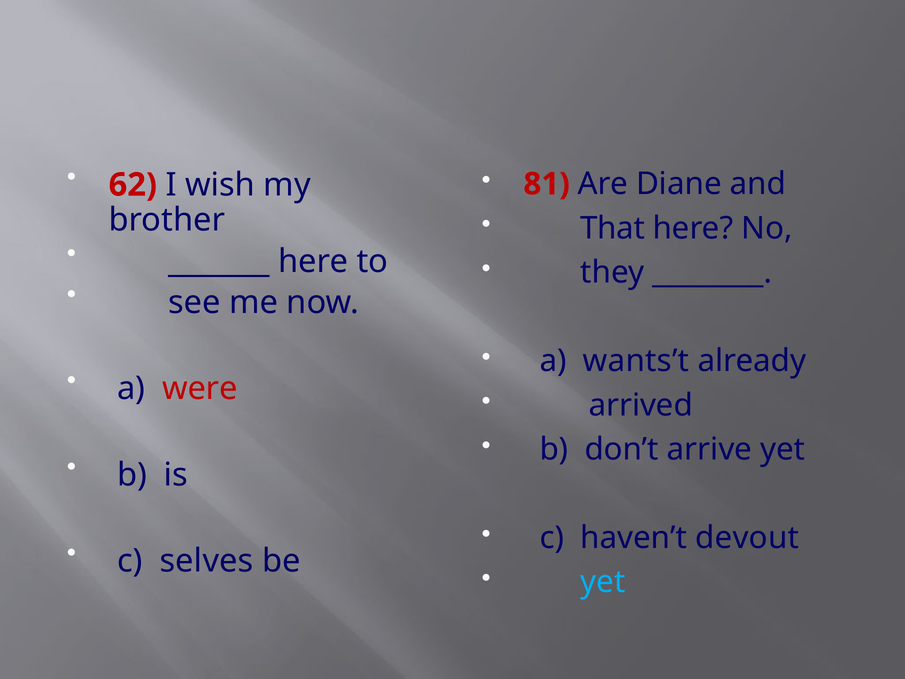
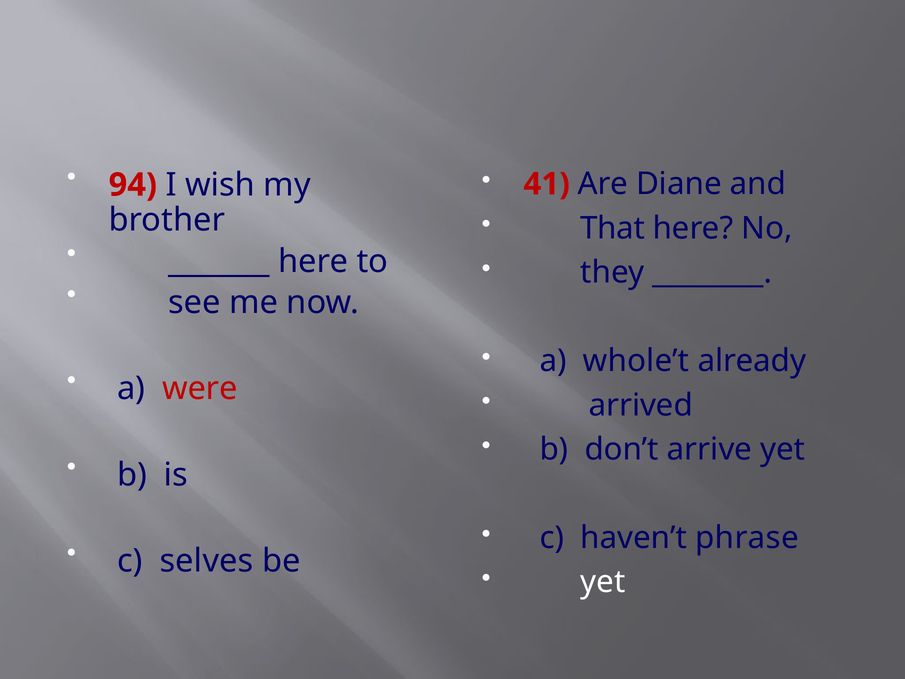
62: 62 -> 94 (133, 185)
81: 81 -> 41 (547, 184)
wants’t: wants’t -> whole’t (636, 361)
devout: devout -> phrase (747, 538)
yet colour: light blue -> white (603, 582)
